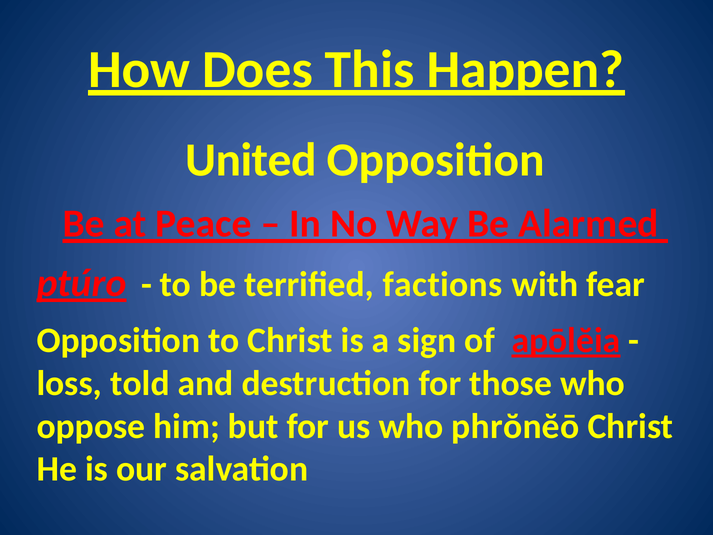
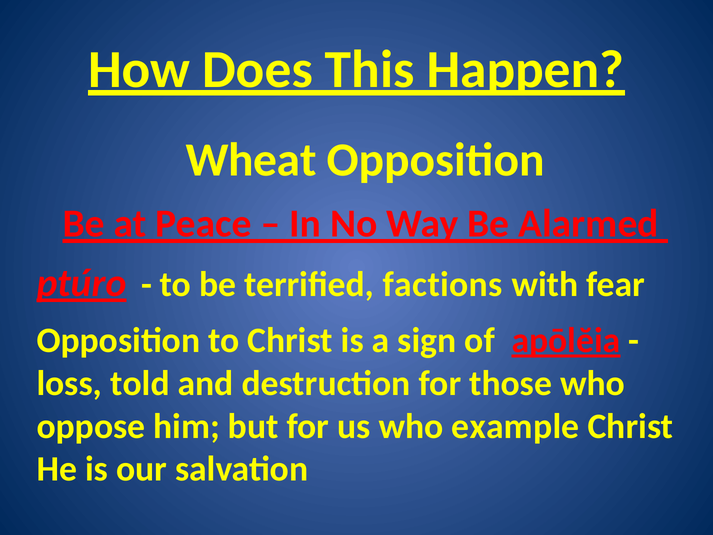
United: United -> Wheat (251, 160)
phrŏnĕō: phrŏnĕō -> example (515, 426)
